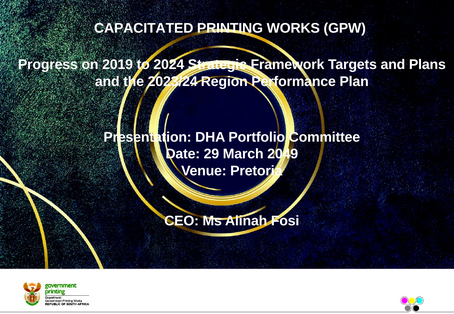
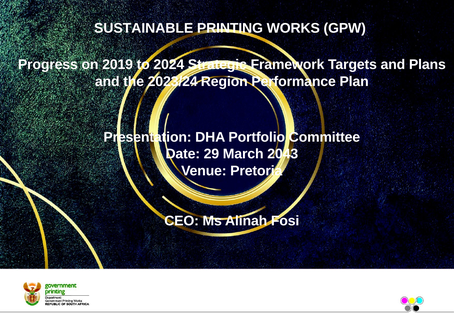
CAPACITATED: CAPACITATED -> SUSTAINABLE (144, 28)
2049: 2049 -> 2043 (283, 154)
